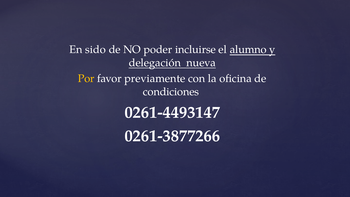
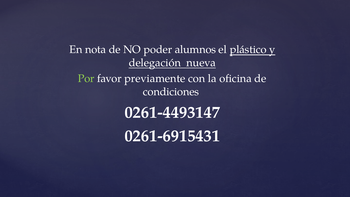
sido: sido -> nota (96, 50)
incluirse: incluirse -> alumnos (195, 50)
alumno: alumno -> plástico (248, 50)
Por colour: yellow -> light green (86, 78)
0261-3877266: 0261-3877266 -> 0261-6915431 (172, 136)
